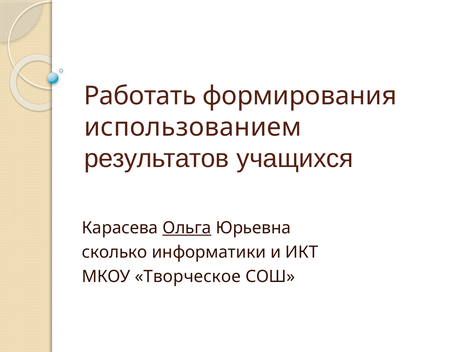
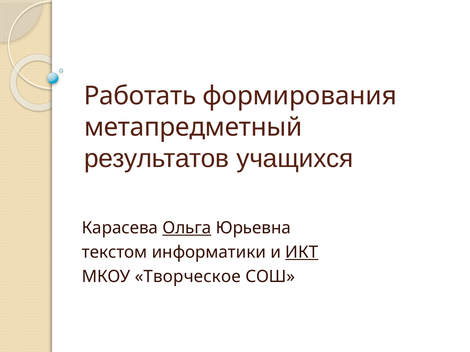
использованием: использованием -> метапредметный (193, 127)
сколько: сколько -> текстом (115, 253)
ИКТ underline: none -> present (302, 253)
